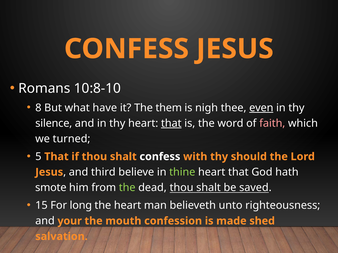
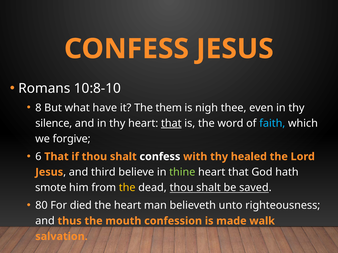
even underline: present -> none (261, 108)
faith colour: pink -> light blue (272, 123)
turned: turned -> forgive (72, 139)
5: 5 -> 6 (38, 157)
should: should -> healed (249, 157)
the colour: light green -> yellow (127, 188)
15: 15 -> 80 (41, 206)
long: long -> died (81, 206)
your: your -> thus (70, 221)
shed: shed -> walk (262, 221)
